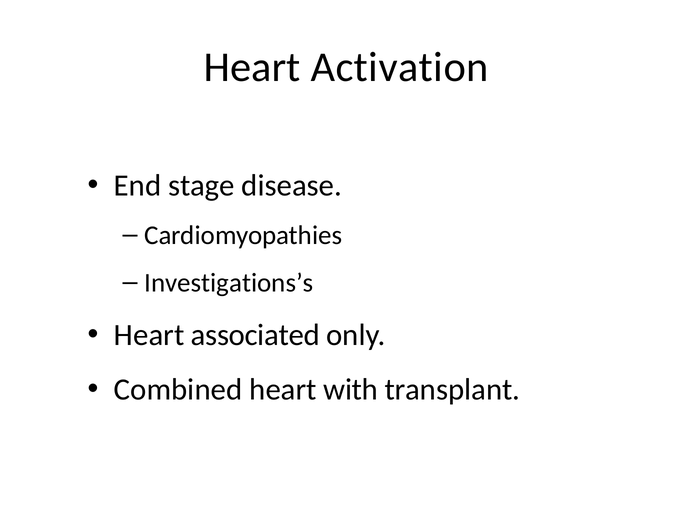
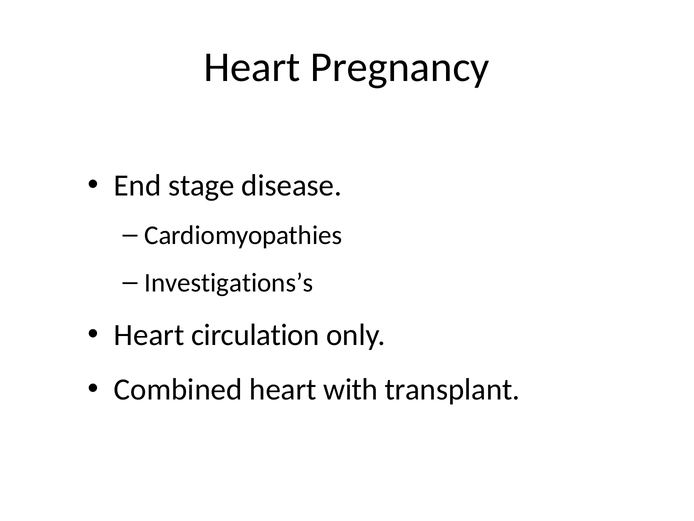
Activation: Activation -> Pregnancy (400, 67)
associated: associated -> circulation (255, 335)
